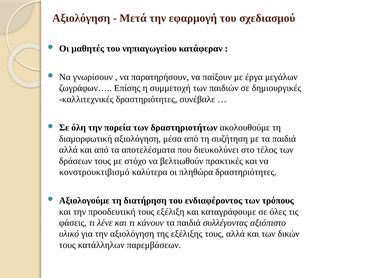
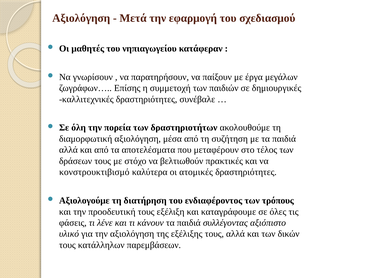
διευκολύνει: διευκολύνει -> μεταφέρουν (216, 150)
πληθώρα: πληθώρα -> ατομικές (196, 172)
